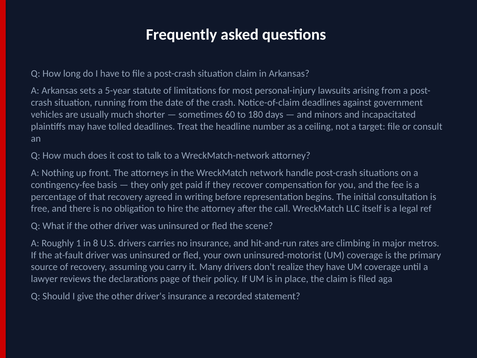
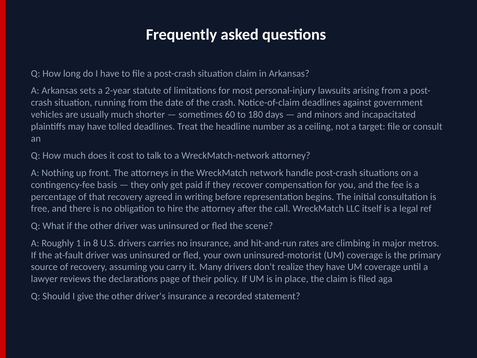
5-year: 5-year -> 2-year (118, 91)
